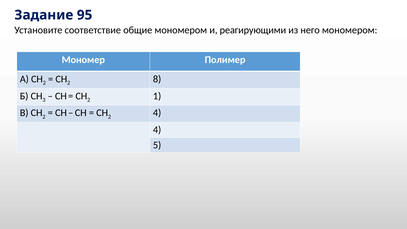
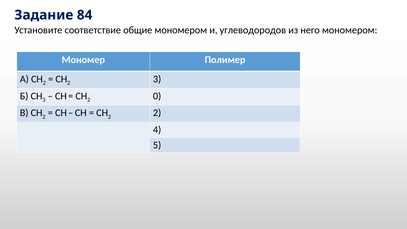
95: 95 -> 84 (85, 15)
реагирующими: реагирующими -> углеводородов (253, 30)
2 8: 8 -> 3 (157, 79)
1: 1 -> 0 (157, 96)
2 4: 4 -> 2 (157, 113)
